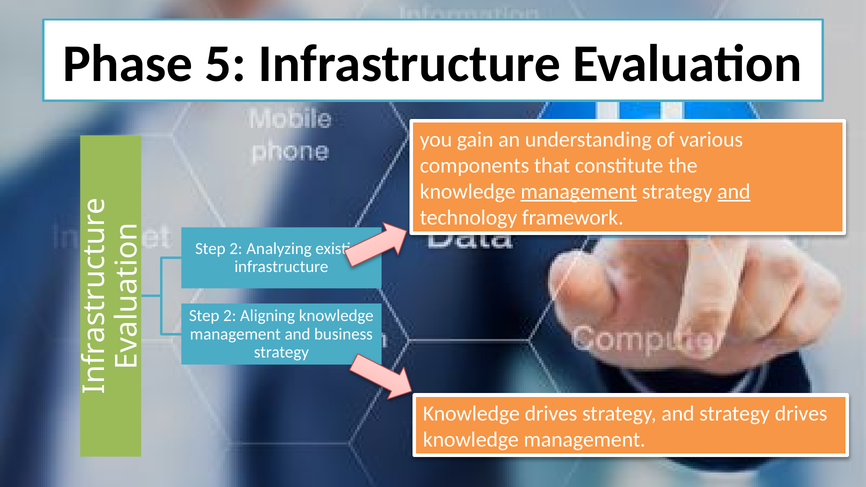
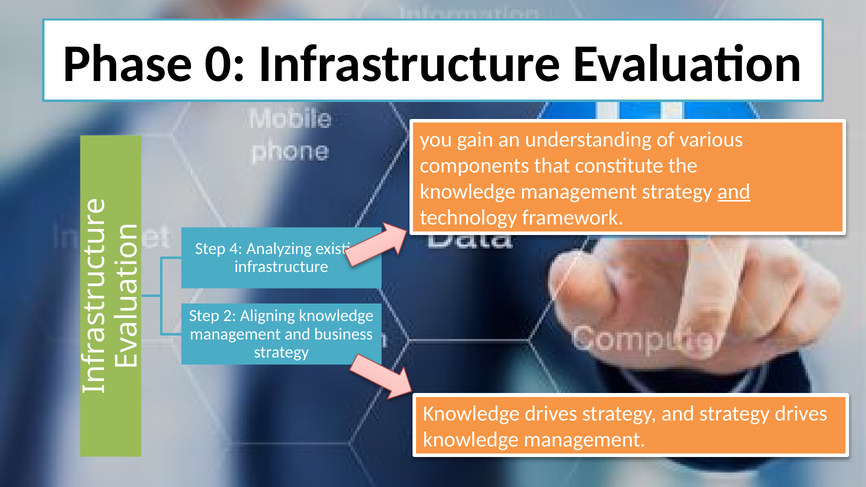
5: 5 -> 0 (226, 64)
management underline: present -> none (579, 192)
2: 2 -> 4 (236, 249)
